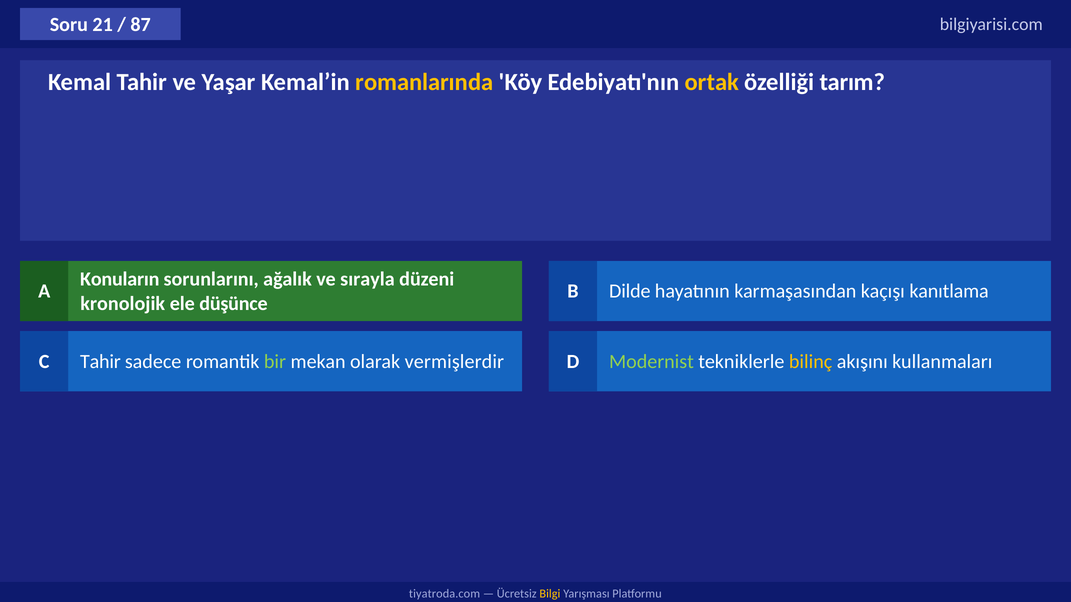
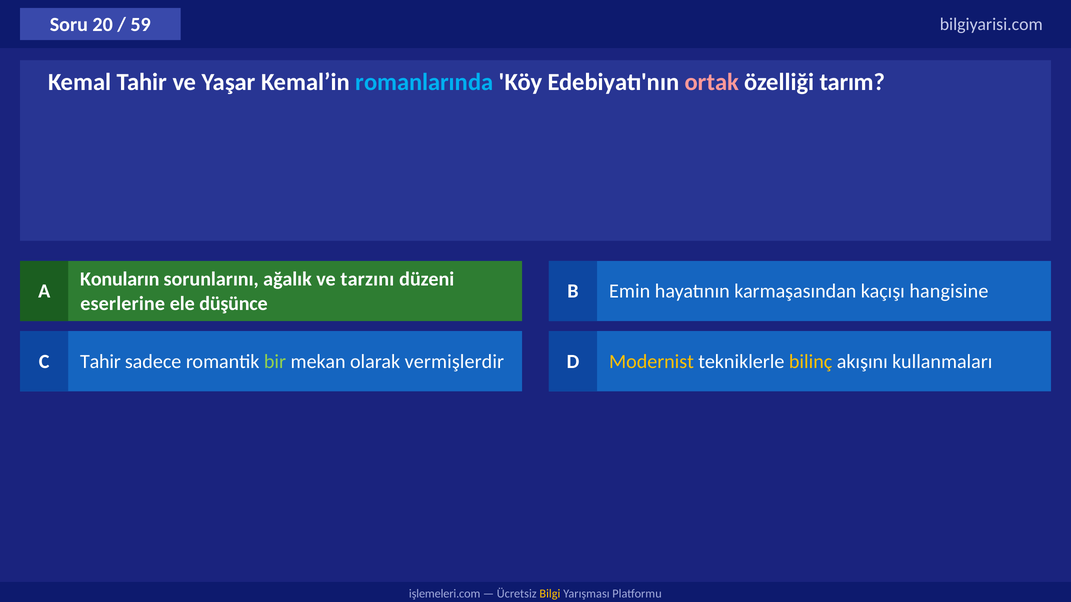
21: 21 -> 20 (103, 24)
87: 87 -> 59 (141, 24)
romanlarında colour: yellow -> light blue (424, 82)
ortak colour: yellow -> pink (712, 82)
sırayla: sırayla -> tarzını (367, 279)
Dilde: Dilde -> Emin (630, 291)
kanıtlama: kanıtlama -> hangisine (949, 291)
kronolojik: kronolojik -> eserlerine (123, 304)
Modernist colour: light green -> yellow (651, 362)
tiyatroda.com: tiyatroda.com -> işlemeleri.com (445, 594)
